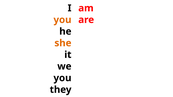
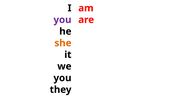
you colour: orange -> purple (62, 20)
